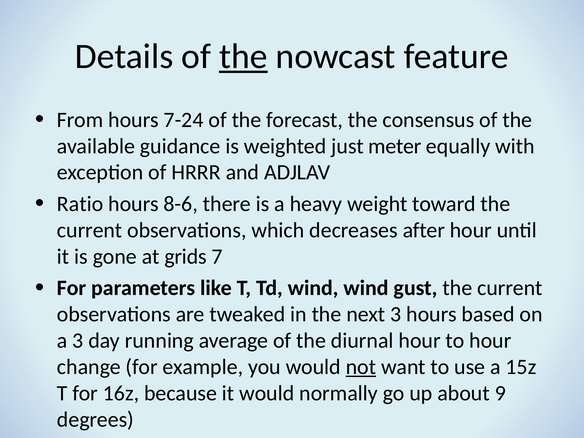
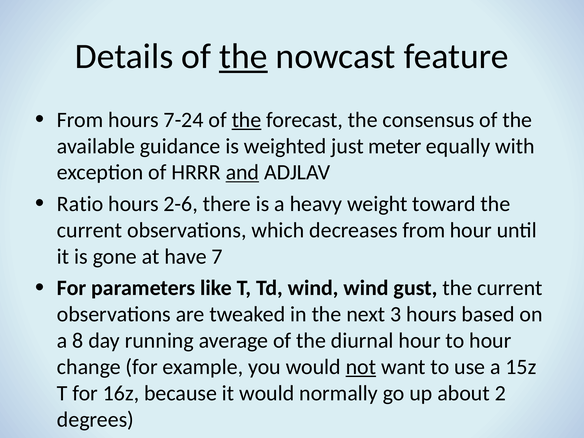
the underline: none -> present (247, 120)
and underline: none -> present (242, 172)
8-6: 8-6 -> 2-6 (181, 204)
decreases after: after -> from (424, 230)
grids: grids -> have (186, 257)
a 3: 3 -> 8 (78, 341)
9: 9 -> 2 (500, 393)
